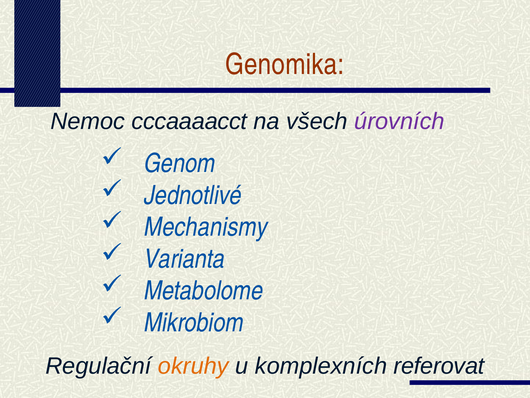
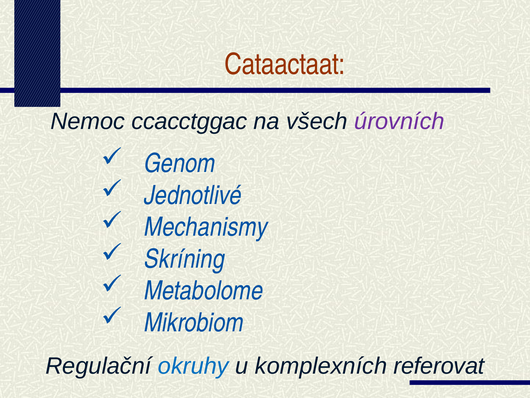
Genomika: Genomika -> Cataactaat (285, 64)
cccaaaacct: cccaaaacct -> ccacctggac (189, 121)
Varianta: Varianta -> Skríning (185, 259)
okruhy colour: orange -> blue (193, 366)
